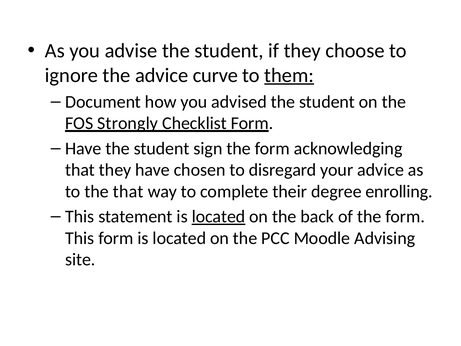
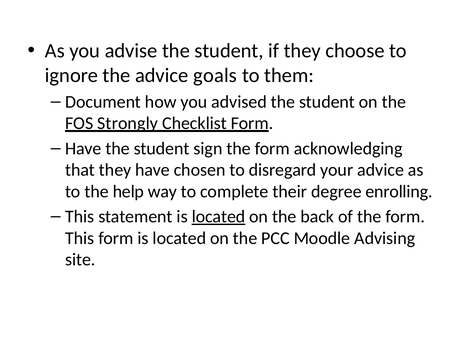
curve: curve -> goals (215, 75)
them underline: present -> none (289, 75)
the that: that -> help (128, 191)
